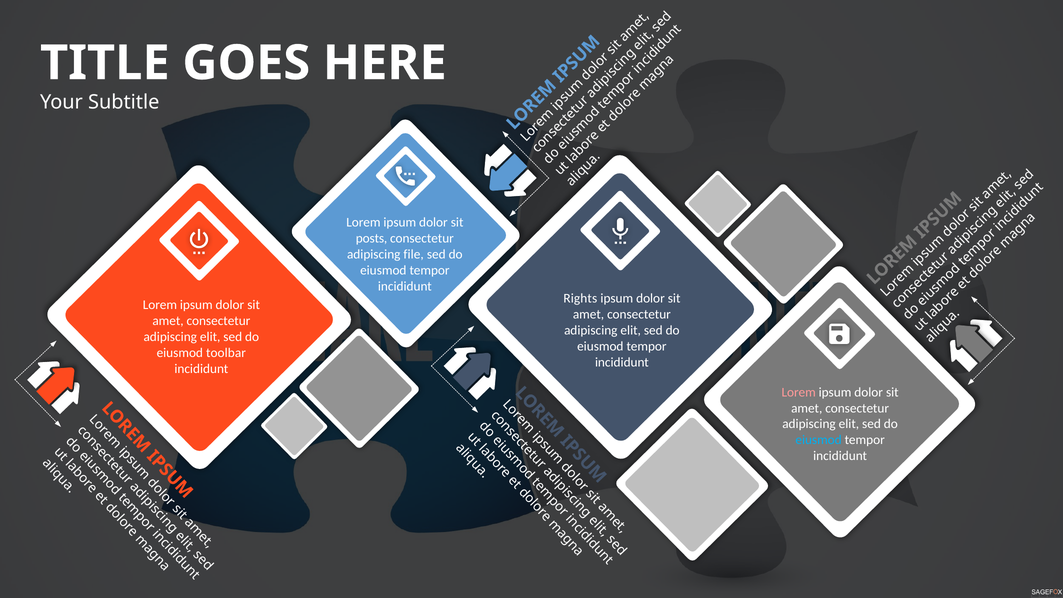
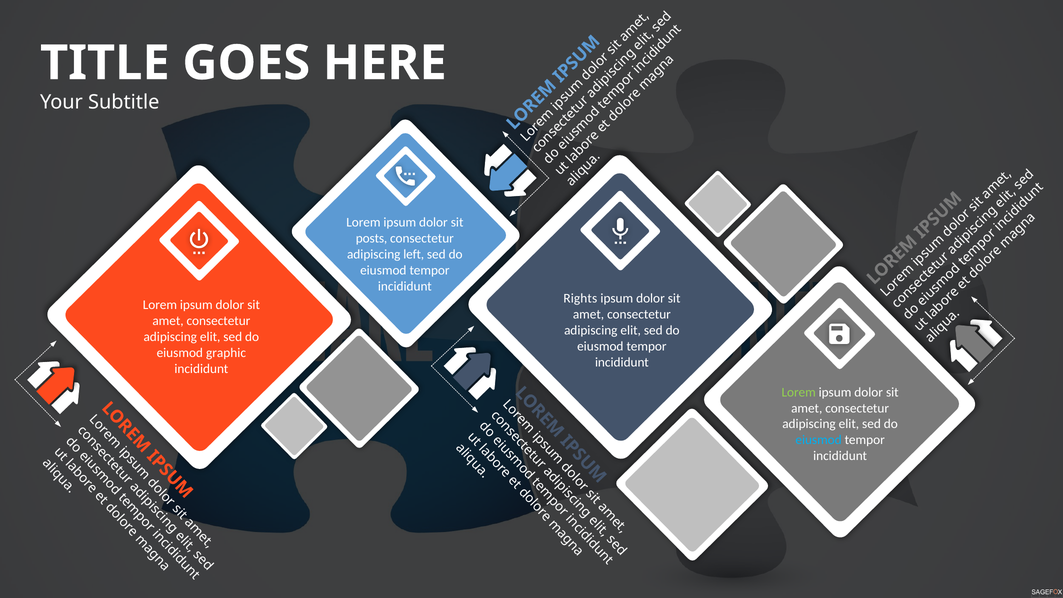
file: file -> left (414, 254)
toolbar: toolbar -> graphic (226, 353)
Lorem colour: pink -> light green (799, 392)
